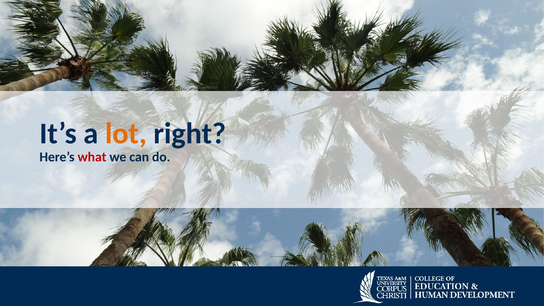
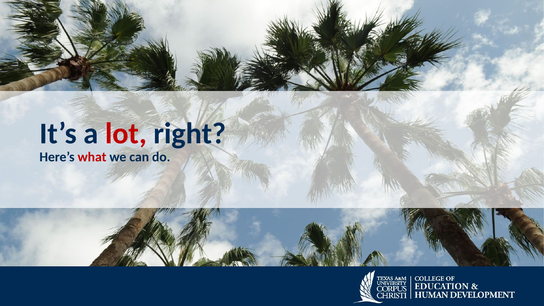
lot colour: orange -> red (126, 133)
